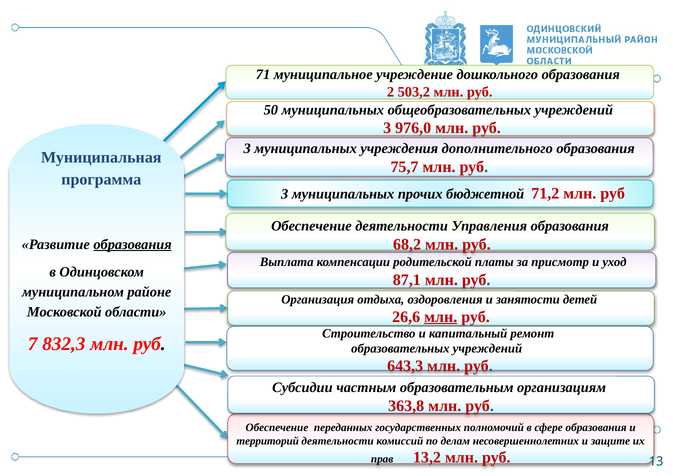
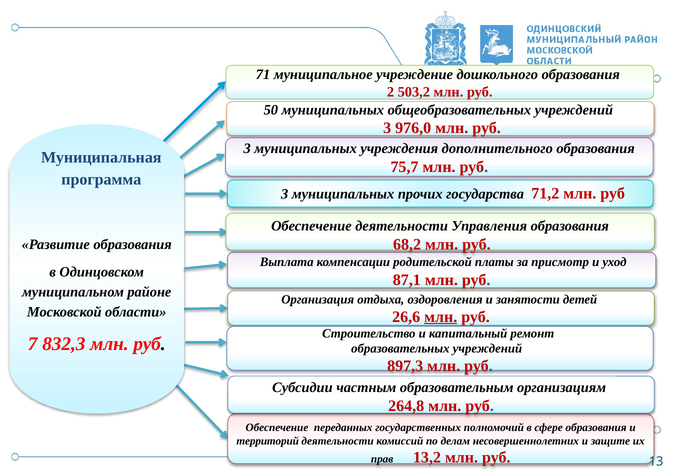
бюджетной: бюджетной -> государства (485, 194)
образования underline: present -> none (133, 244)
643,3: 643,3 -> 897,3 (405, 366)
363,8: 363,8 -> 264,8 (406, 406)
